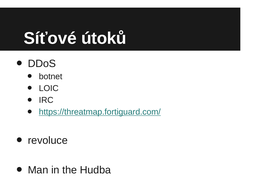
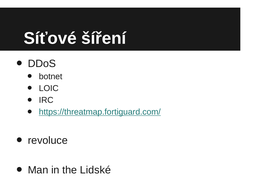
útoků: útoků -> šíření (104, 38)
Hudba: Hudba -> Lidské (95, 170)
